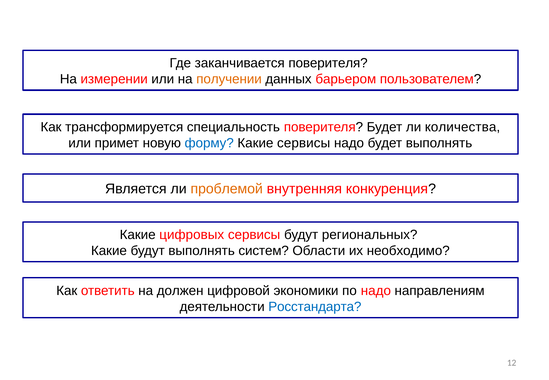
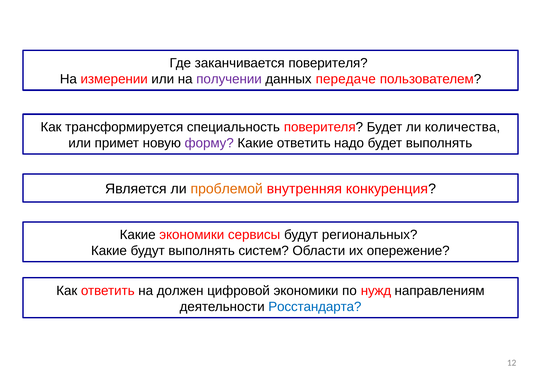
получении colour: orange -> purple (229, 79)
барьером: барьером -> передаче (346, 79)
форму colour: blue -> purple (209, 143)
Какие сервисы: сервисы -> ответить (304, 143)
Какие цифровых: цифровых -> экономики (192, 235)
необходимо: необходимо -> опережение (408, 251)
по надо: надо -> нужд (376, 291)
